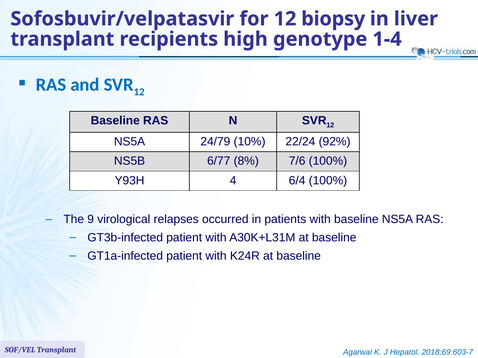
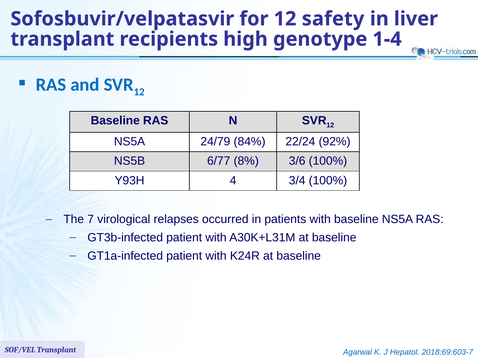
biopsy: biopsy -> safety (333, 19)
10%: 10% -> 84% (250, 142)
7/6: 7/6 -> 3/6 (297, 161)
6/4: 6/4 -> 3/4 (297, 181)
9: 9 -> 7 (91, 220)
